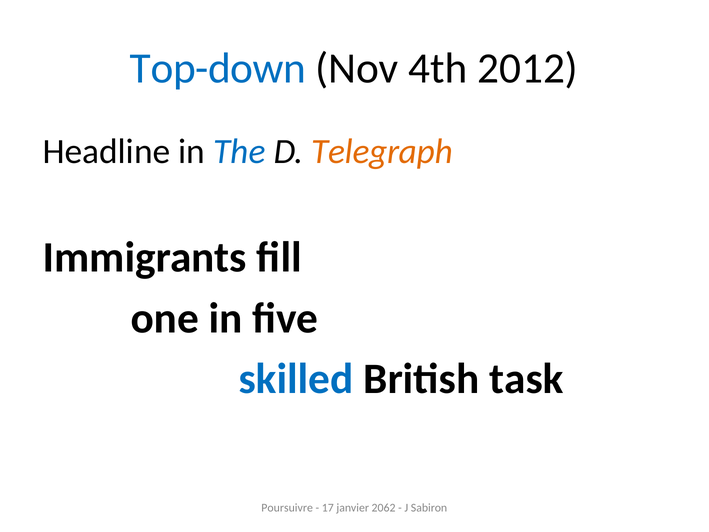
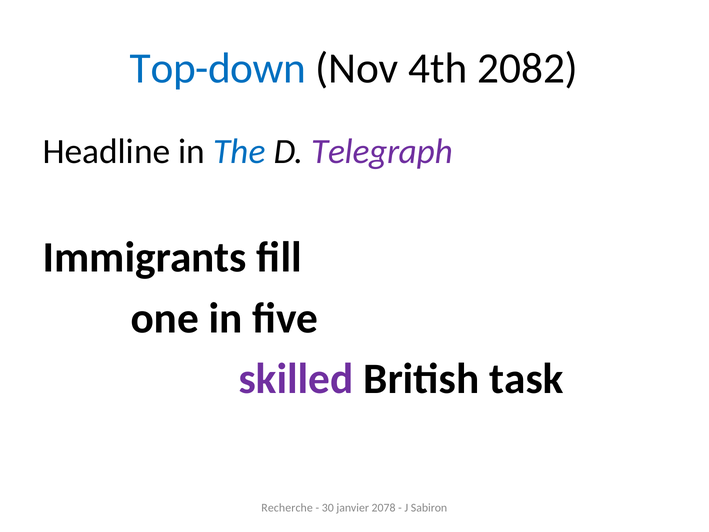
2012: 2012 -> 2082 (528, 69)
Telegraph colour: orange -> purple (382, 151)
skilled colour: blue -> purple (296, 379)
Poursuivre: Poursuivre -> Recherche (287, 508)
17: 17 -> 30 (328, 508)
2062: 2062 -> 2078 (384, 508)
